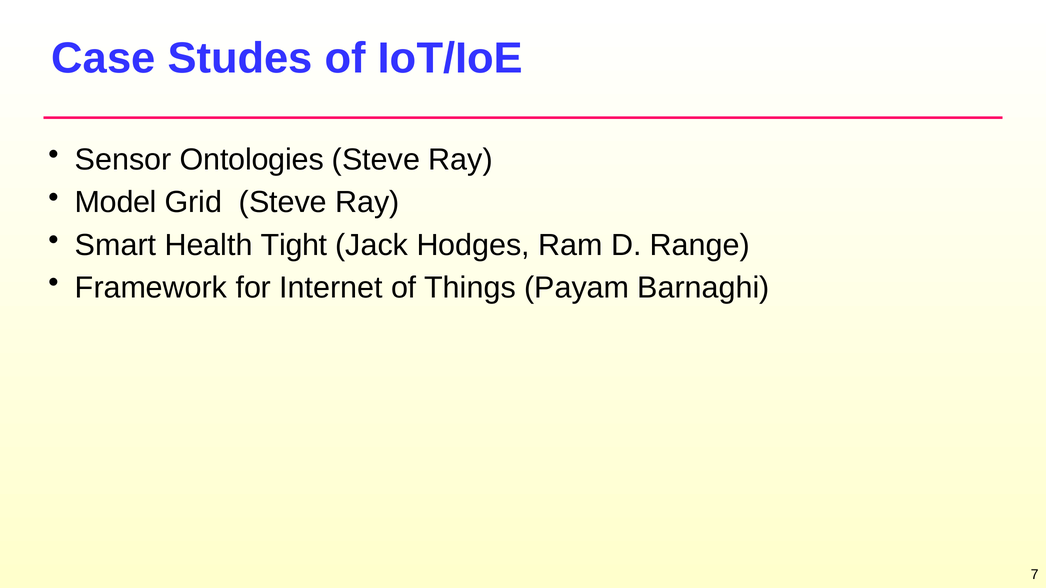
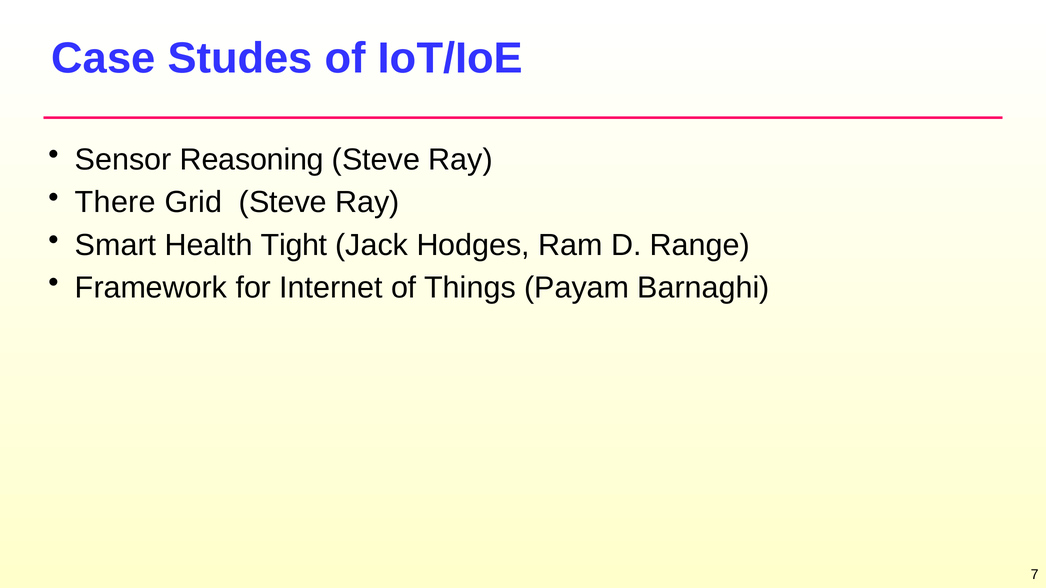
Ontologies: Ontologies -> Reasoning (252, 160)
Model: Model -> There (115, 203)
